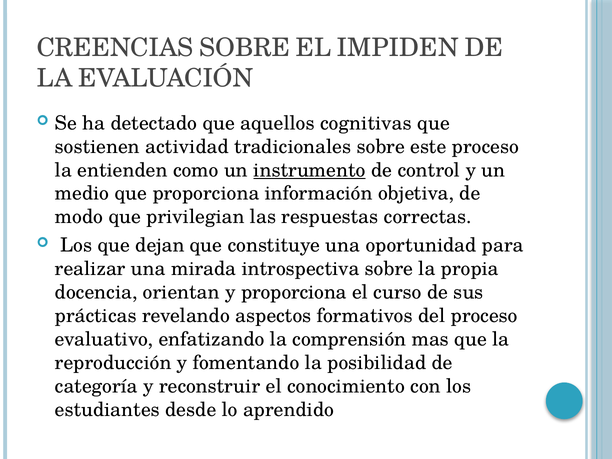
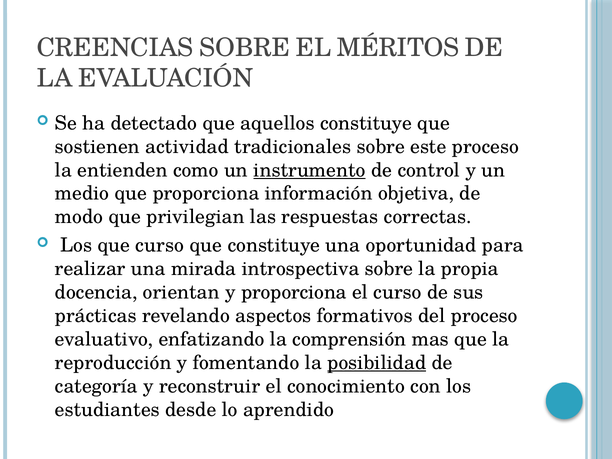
IMPIDEN: IMPIDEN -> MÉRITOS (398, 48)
aquellos cognitivas: cognitivas -> constituye (366, 123)
que dejan: dejan -> curso (160, 246)
posibilidad underline: none -> present (377, 363)
